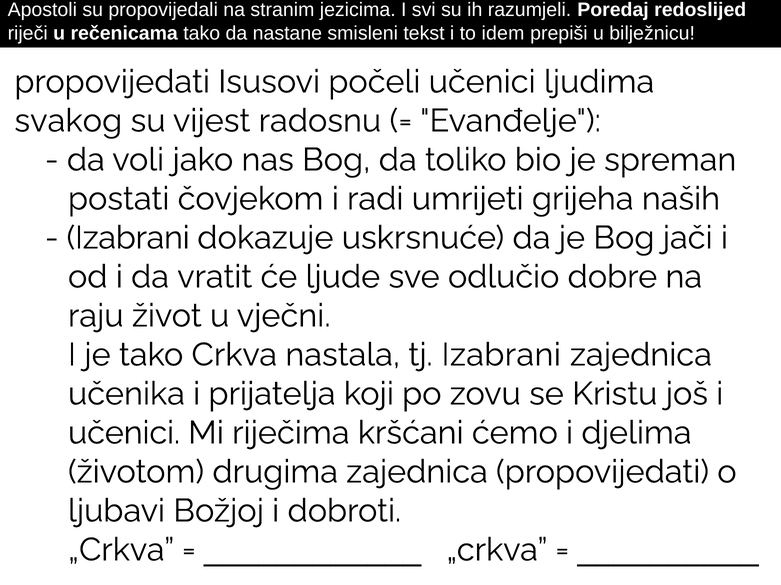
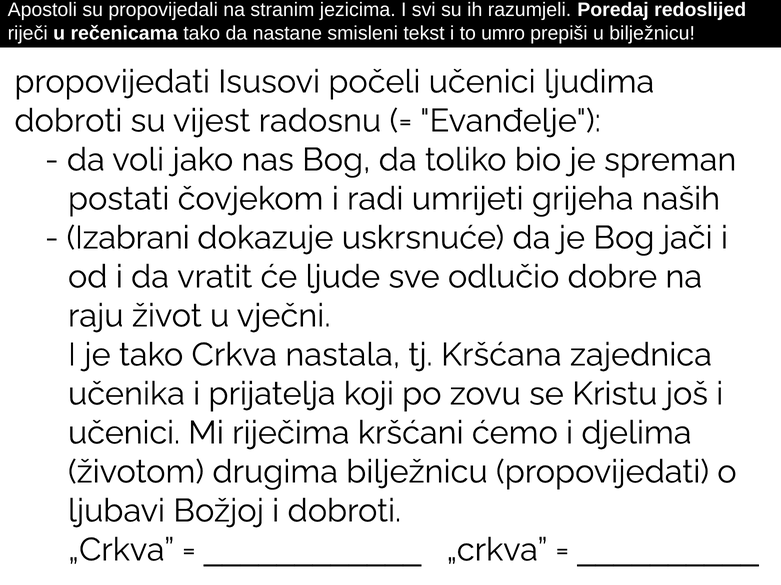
idem: idem -> umro (503, 33)
svakog: svakog -> dobroti (68, 121)
tj Izabrani: Izabrani -> Kršćana (501, 355)
drugima zajednica: zajednica -> bilježnicu (417, 472)
